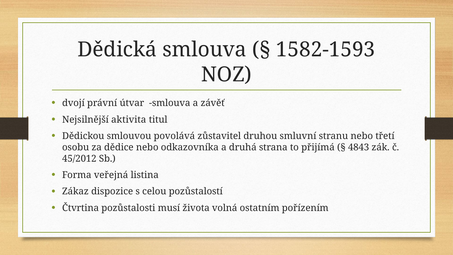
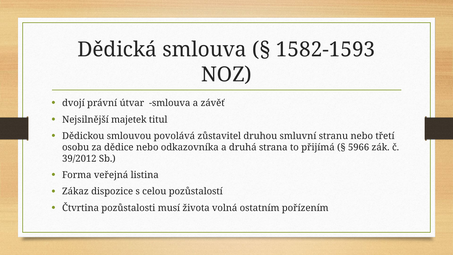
aktivita: aktivita -> majetek (129, 119)
4843: 4843 -> 5966 (359, 147)
45/2012: 45/2012 -> 39/2012 (79, 159)
